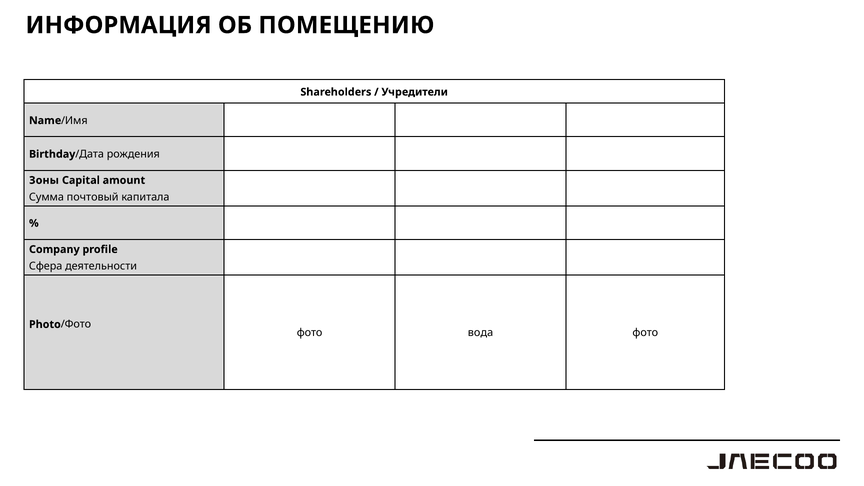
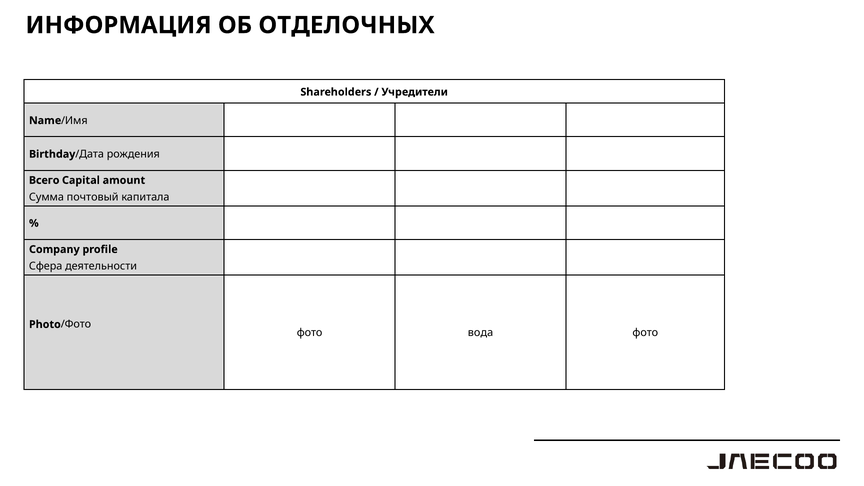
ПОМЕЩЕНИЮ: ПОМЕЩЕНИЮ -> ОТДЕЛОЧНЫХ (346, 25)
Зоны: Зоны -> Всего (44, 180)
